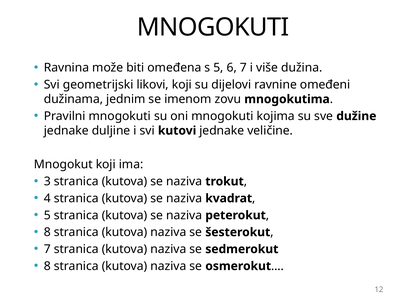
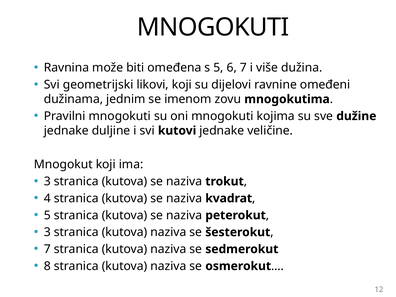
8: 8 -> 3 (47, 232)
